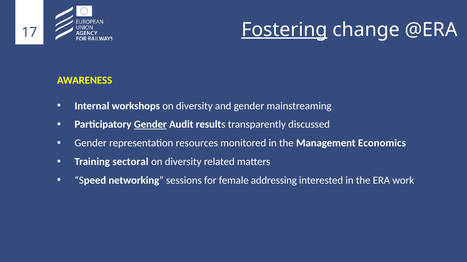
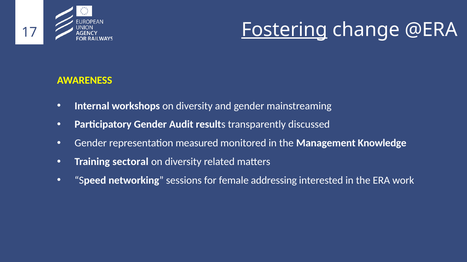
Gender underline: present -> none (150, 125)
resources: resources -> measured (197, 143)
Economics: Economics -> Knowledge (382, 143)
